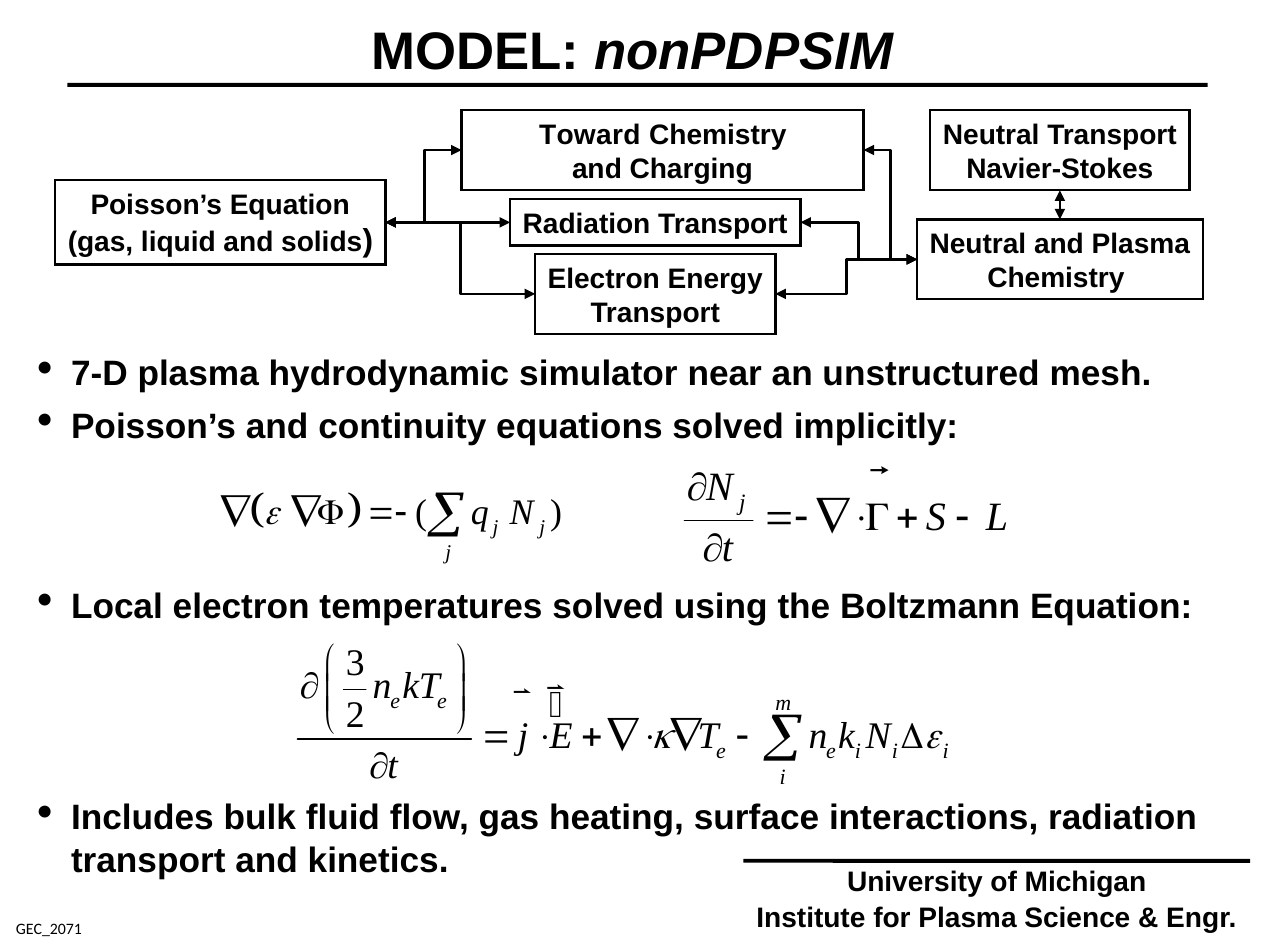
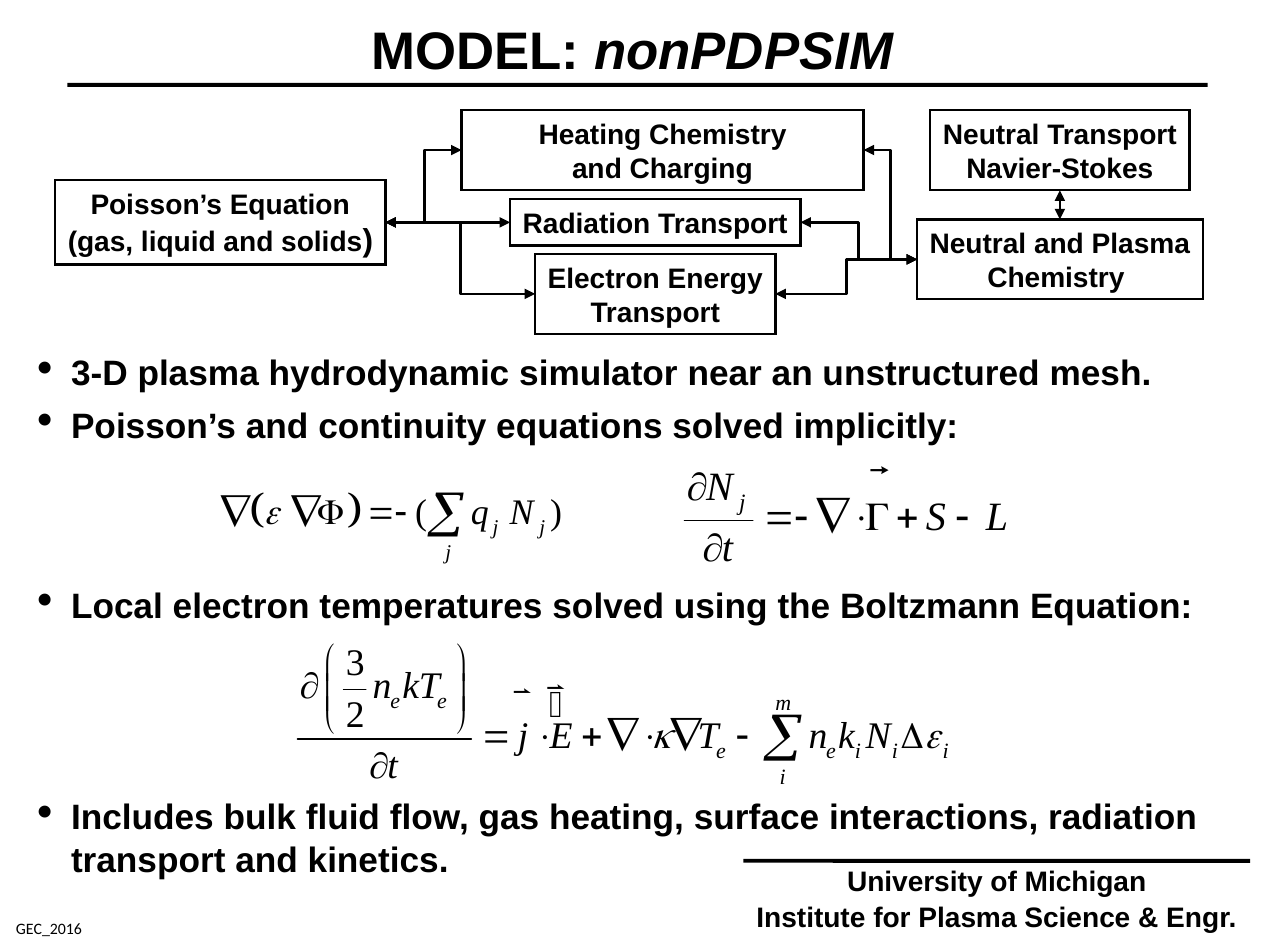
Toward: Toward -> Heating (590, 135)
7-D: 7-D -> 3-D (99, 374)
GEC_2071: GEC_2071 -> GEC_2016 (49, 929)
